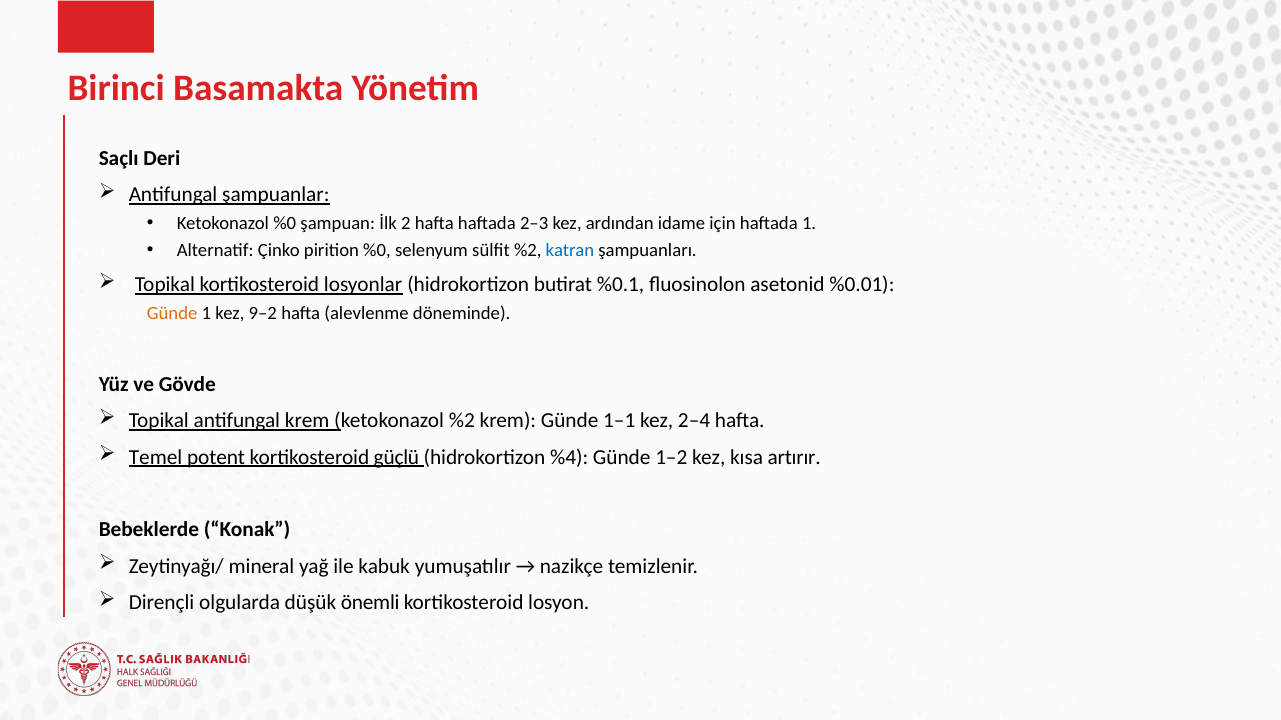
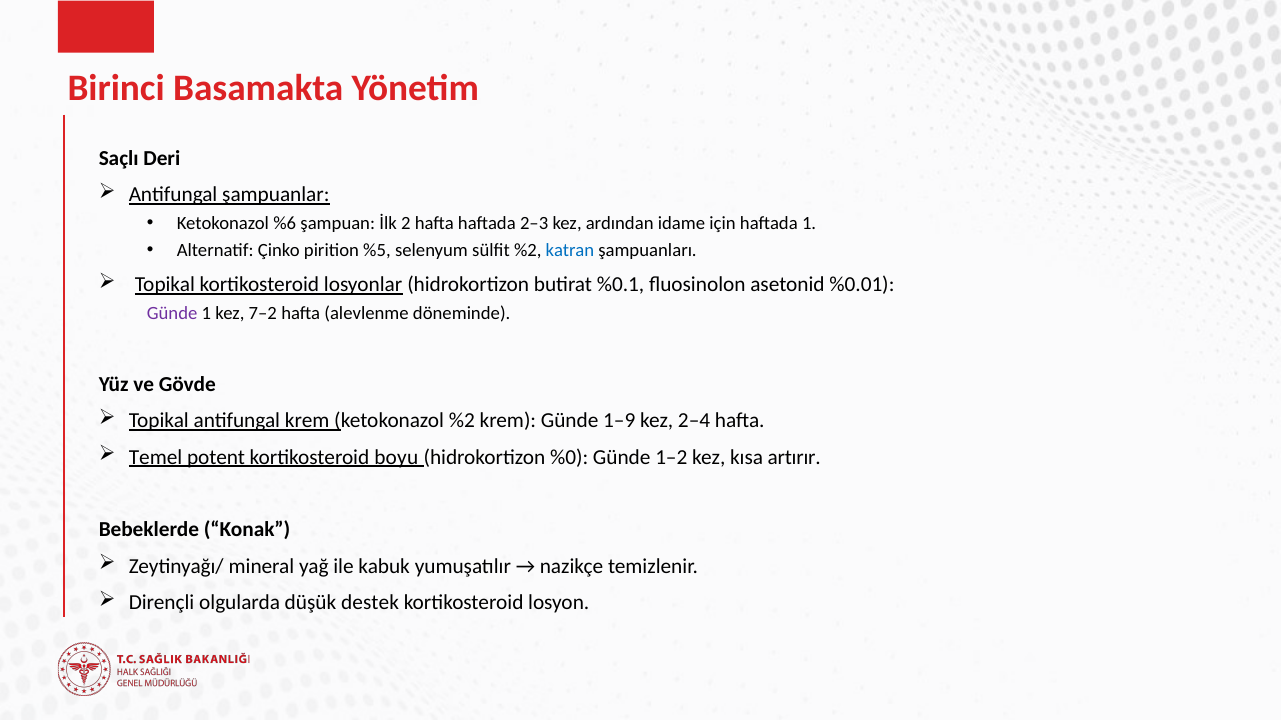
Ketokonazol %0: %0 -> %6 (285, 223)
pirition %0: %0 -> %5 (377, 250)
Günde colour: orange -> purple (172, 313)
9–2: 9–2 -> 7–2 (263, 313)
1–1: 1–1 -> 1–9 (619, 421)
güçlü: güçlü -> boyu (396, 457)
%4: %4 -> %0 (569, 457)
önemli: önemli -> destek (370, 603)
